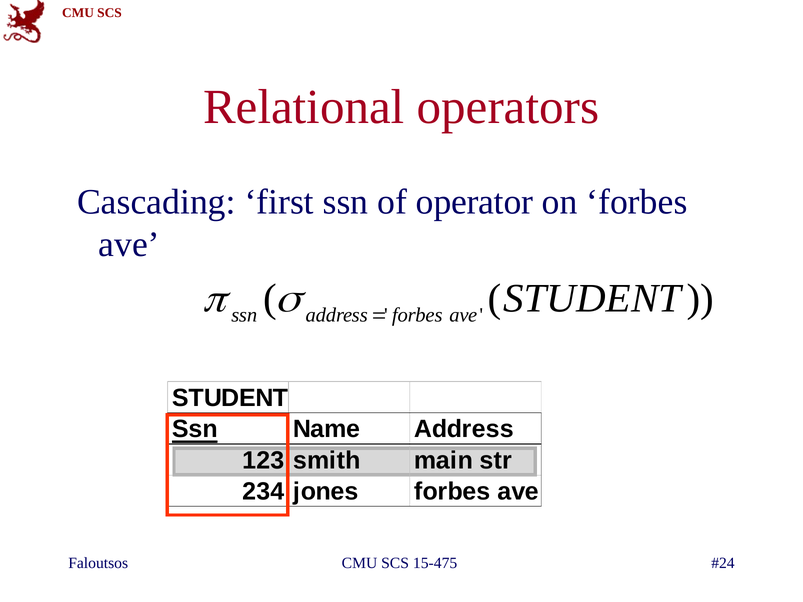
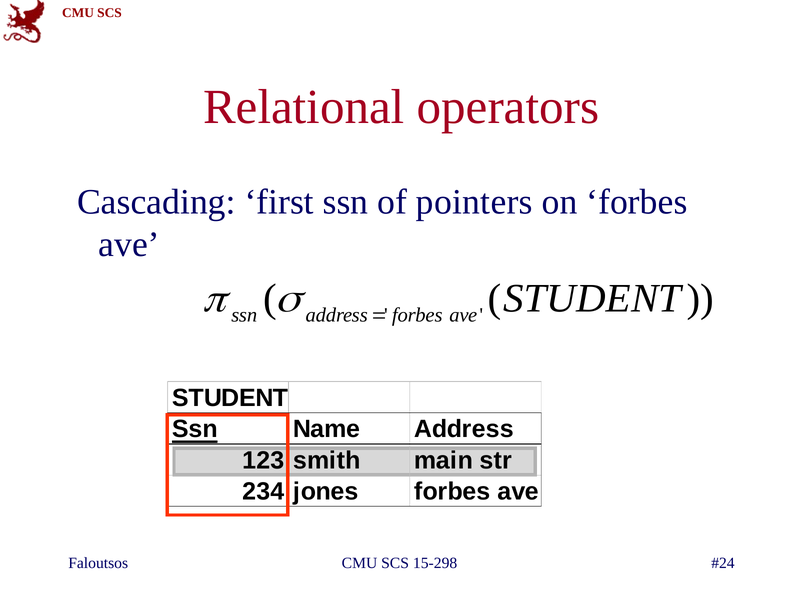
operator: operator -> pointers (474, 202)
15-475: 15-475 -> 15-298 (435, 563)
